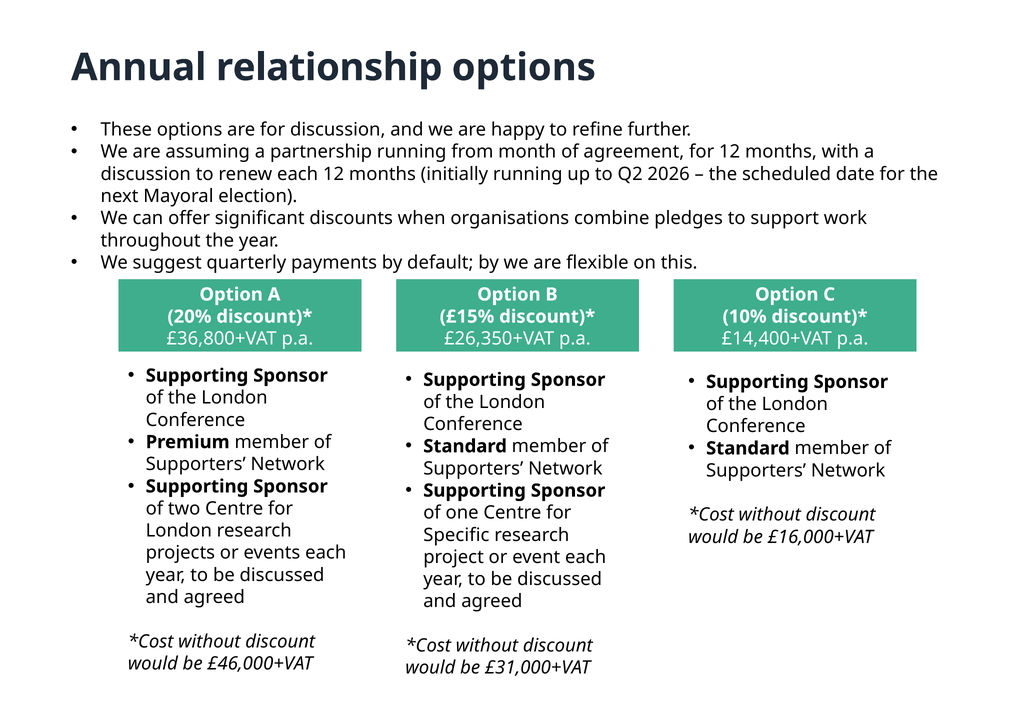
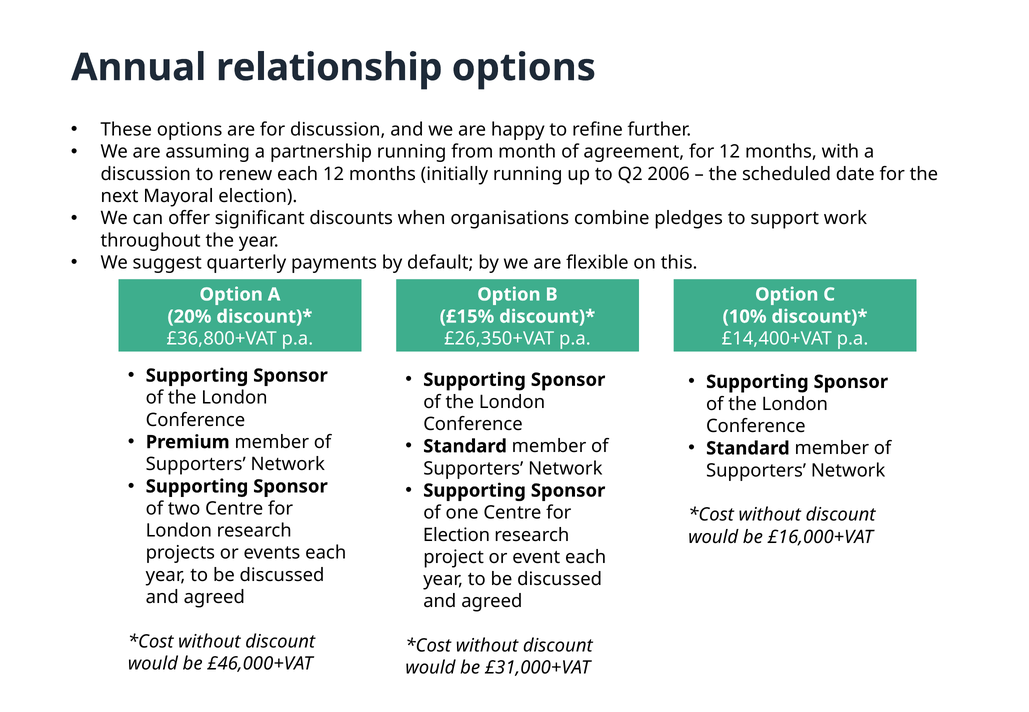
2026: 2026 -> 2006 (669, 174)
Specific: Specific -> Election (457, 535)
